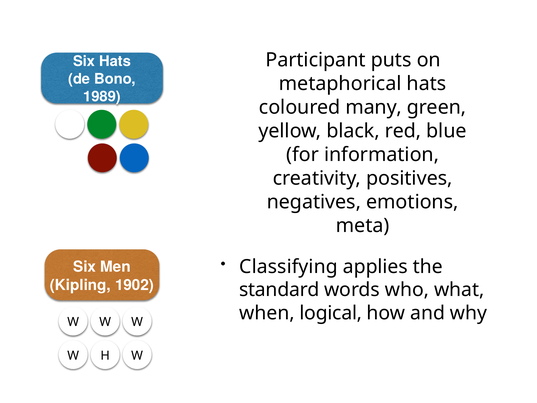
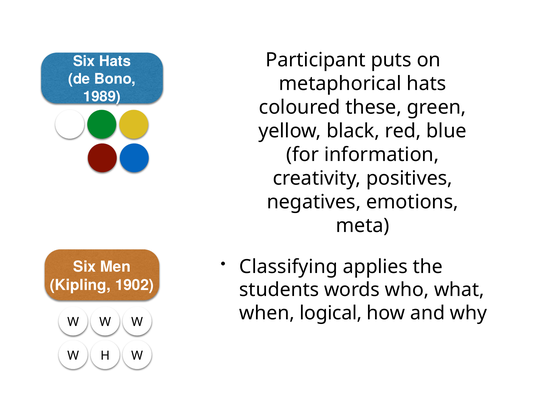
many: many -> these (374, 107)
standard: standard -> students (279, 290)
